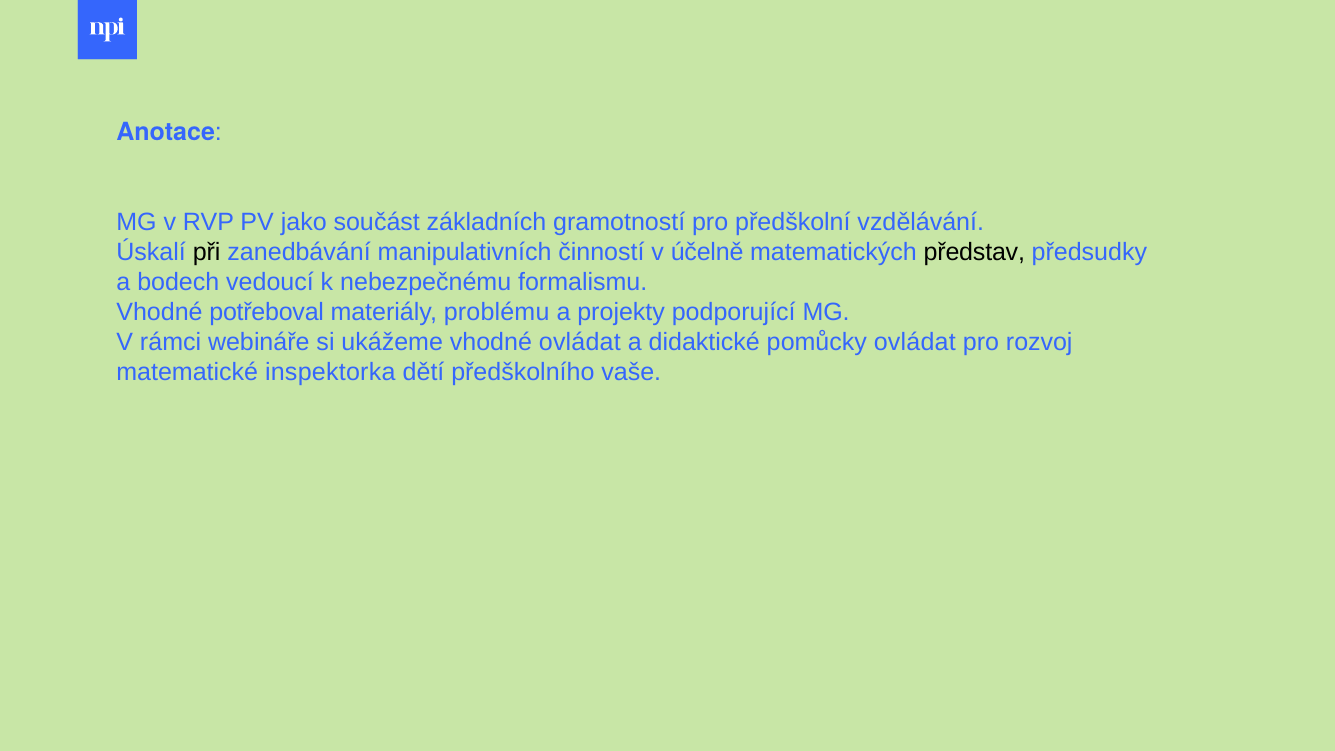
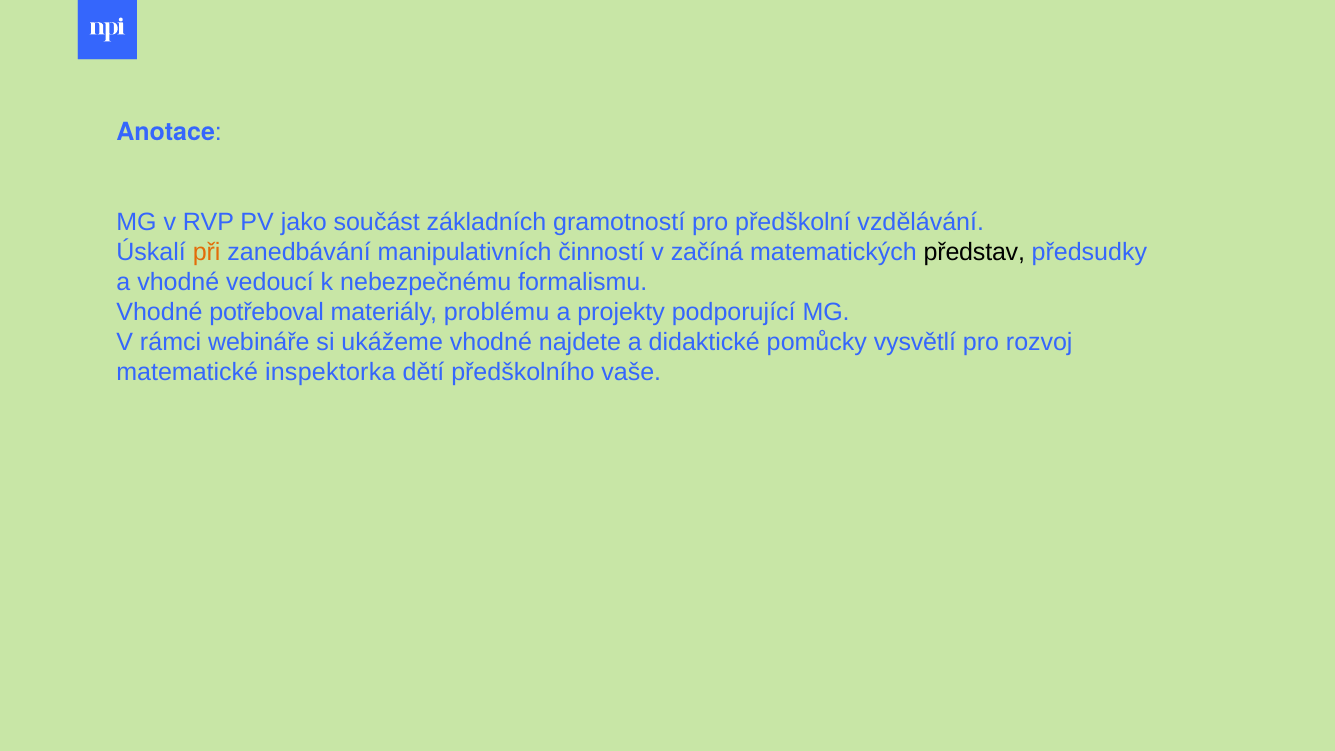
při colour: black -> orange (207, 252)
účelně: účelně -> začíná (707, 252)
a bodech: bodech -> vhodné (178, 282)
vhodné ovládat: ovládat -> najdete (580, 342)
pomůcky ovládat: ovládat -> vysvětlí (915, 342)
